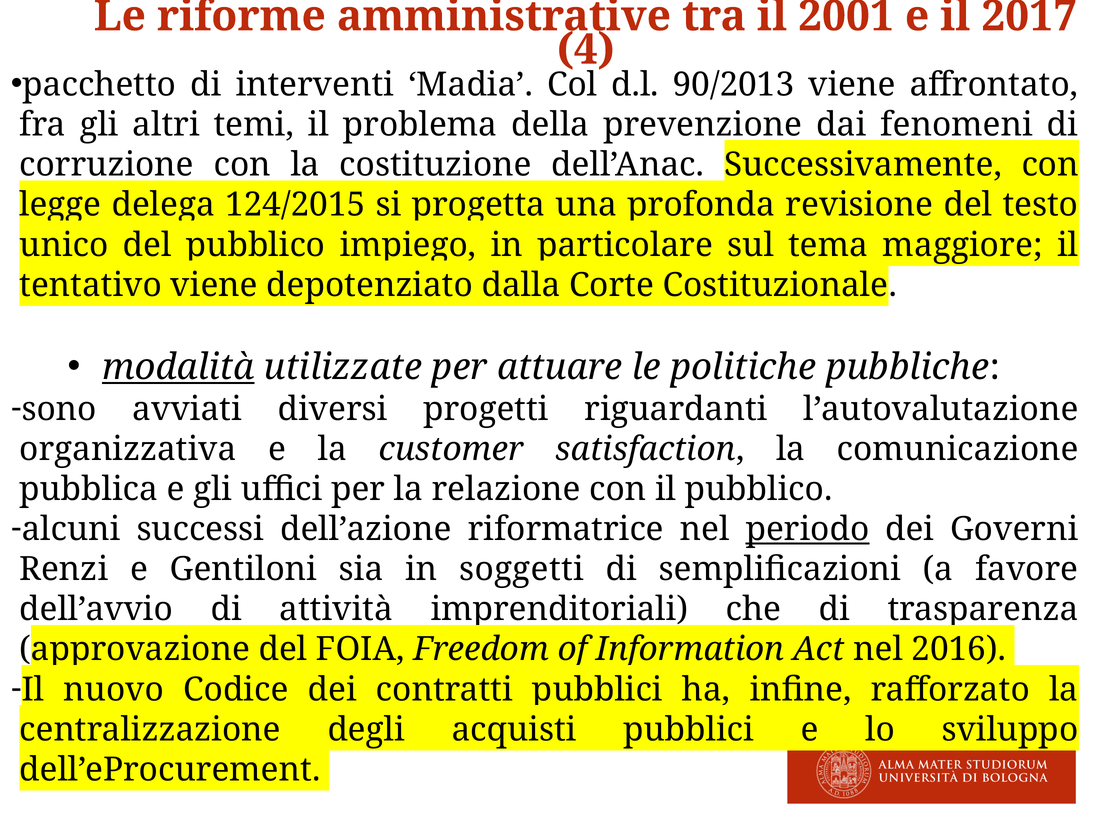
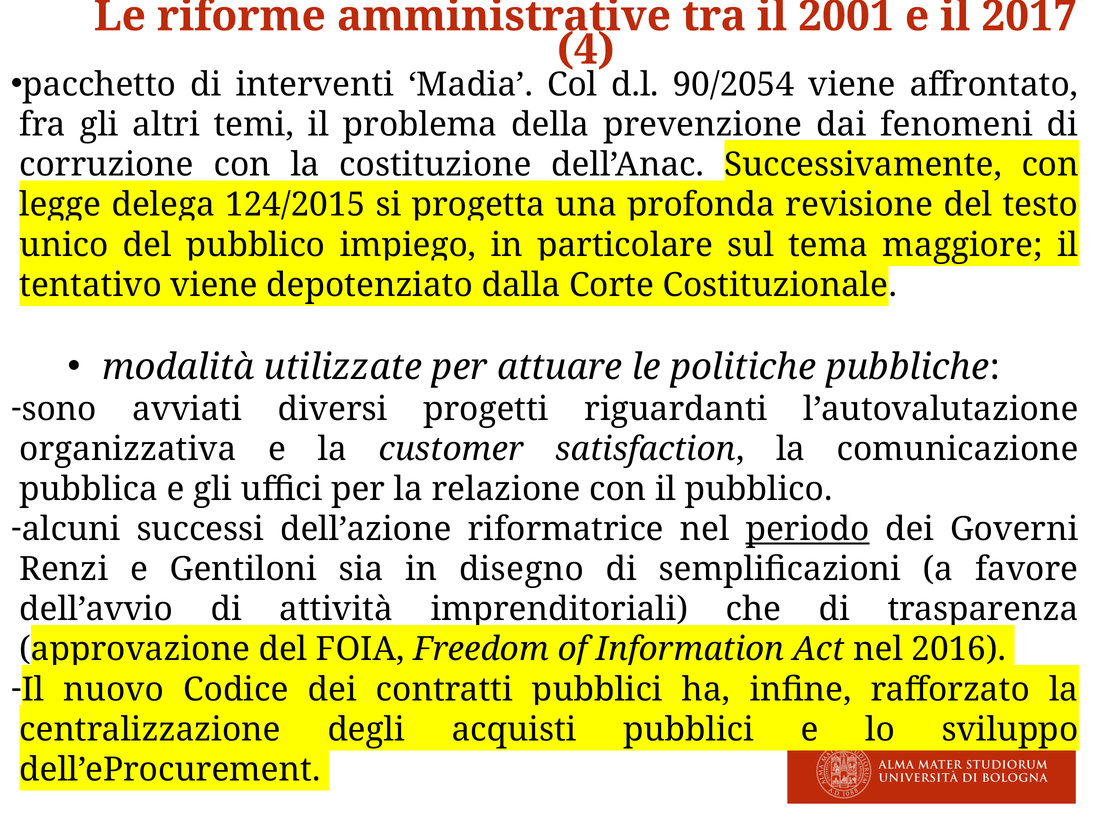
90/2013: 90/2013 -> 90/2054 (734, 85)
modalità underline: present -> none (178, 368)
soggetti: soggetti -> disegno (522, 570)
